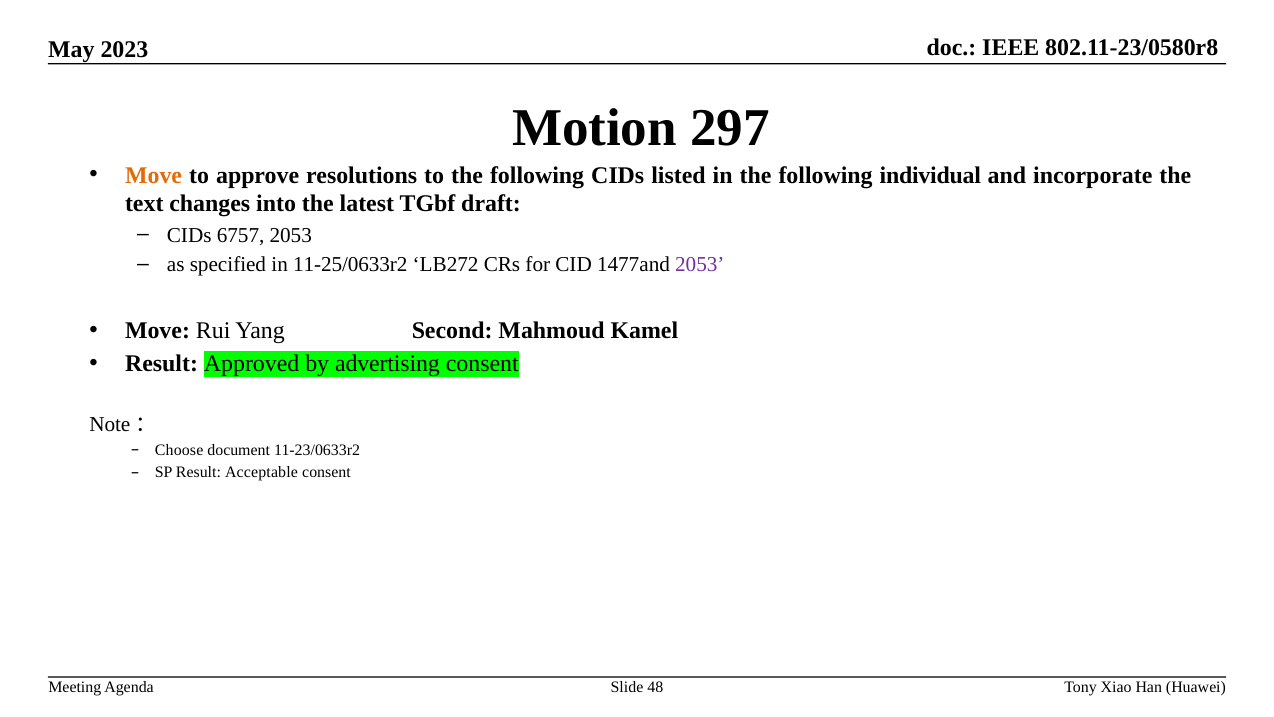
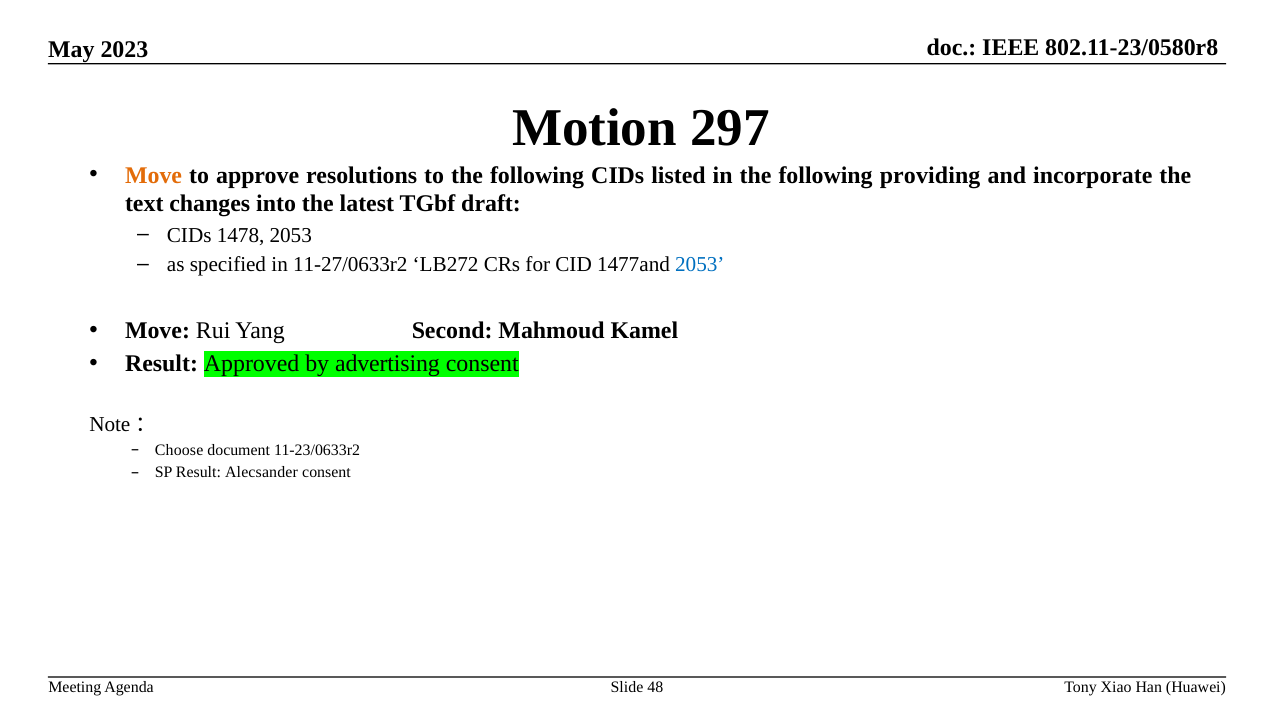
individual: individual -> providing (930, 175)
6757: 6757 -> 1478 (241, 235)
11-25/0633r2: 11-25/0633r2 -> 11-27/0633r2 (350, 265)
2053 colour: purple -> blue (700, 265)
Acceptable: Acceptable -> Alecsander (262, 472)
